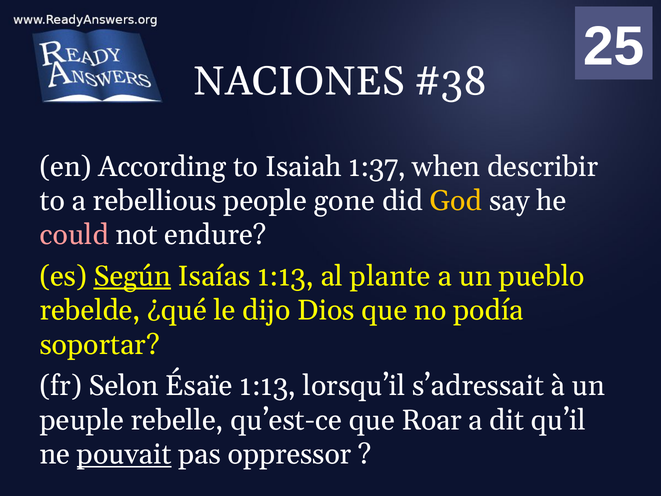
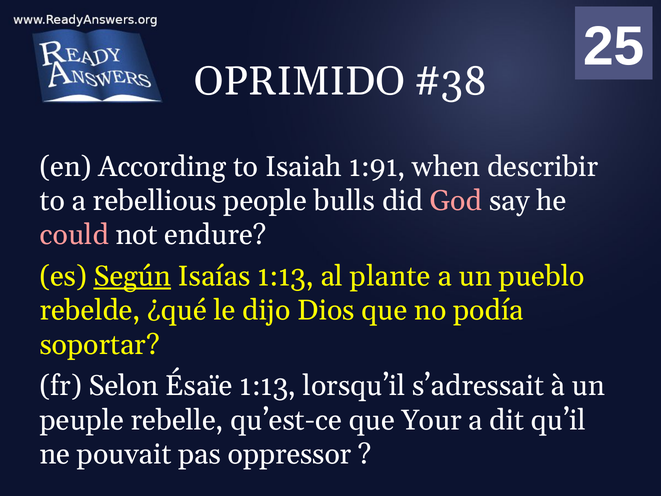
NACIONES: NACIONES -> OPRIMIDO (300, 82)
1:37: 1:37 -> 1:91 (377, 167)
gone: gone -> bulls (344, 201)
God colour: yellow -> pink (456, 201)
Roar: Roar -> Your (432, 420)
pouvait underline: present -> none (124, 454)
